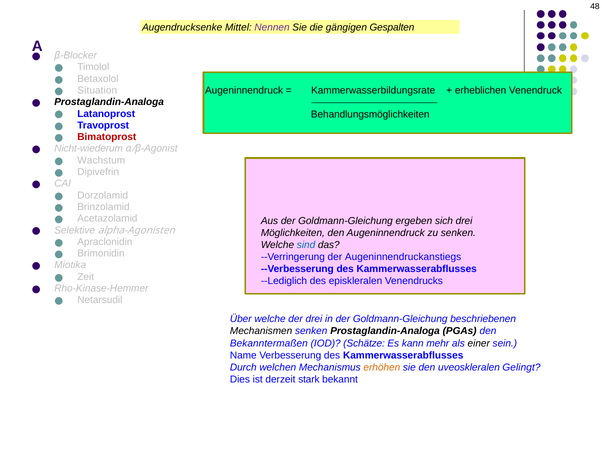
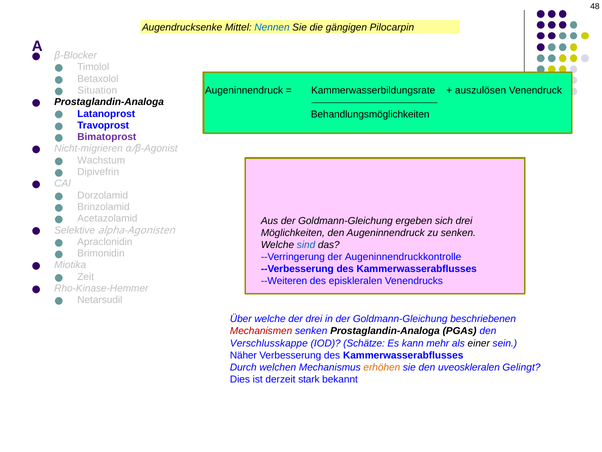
Nennen colour: purple -> blue (272, 28)
Gespalten: Gespalten -> Pilocarpin (392, 28)
erheblichen: erheblichen -> auszulösen (481, 90)
Bimatoprost colour: red -> purple (107, 137)
Nicht-wiederum: Nicht-wiederum -> Nicht-migrieren (89, 148)
Augeninnendruckanstiegs: Augeninnendruckanstiegs -> Augeninnendruckkontrolle (403, 257)
--Lediglich: --Lediglich -> --Weiteren (284, 281)
Mechanismen colour: black -> red (261, 331)
Bekanntermaßen: Bekanntermaßen -> Verschlusskappe (269, 343)
Name: Name -> Näher (243, 355)
